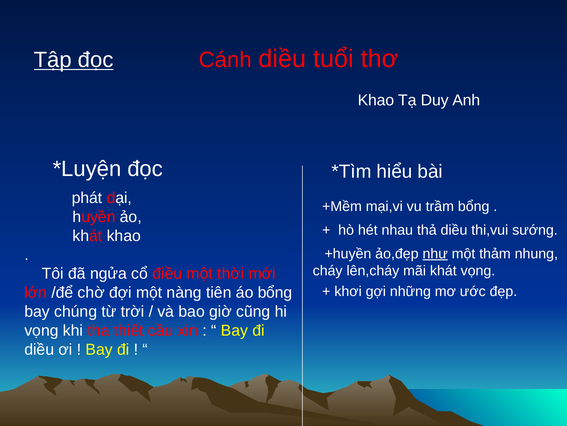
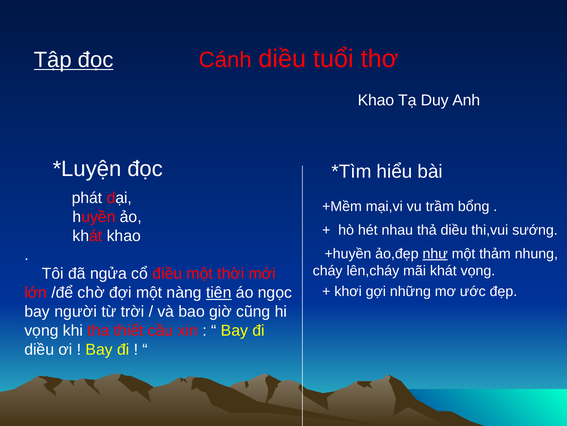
tiên underline: none -> present (219, 292)
áo bổng: bổng -> ngọc (275, 292)
chúng: chúng -> người (76, 311)
